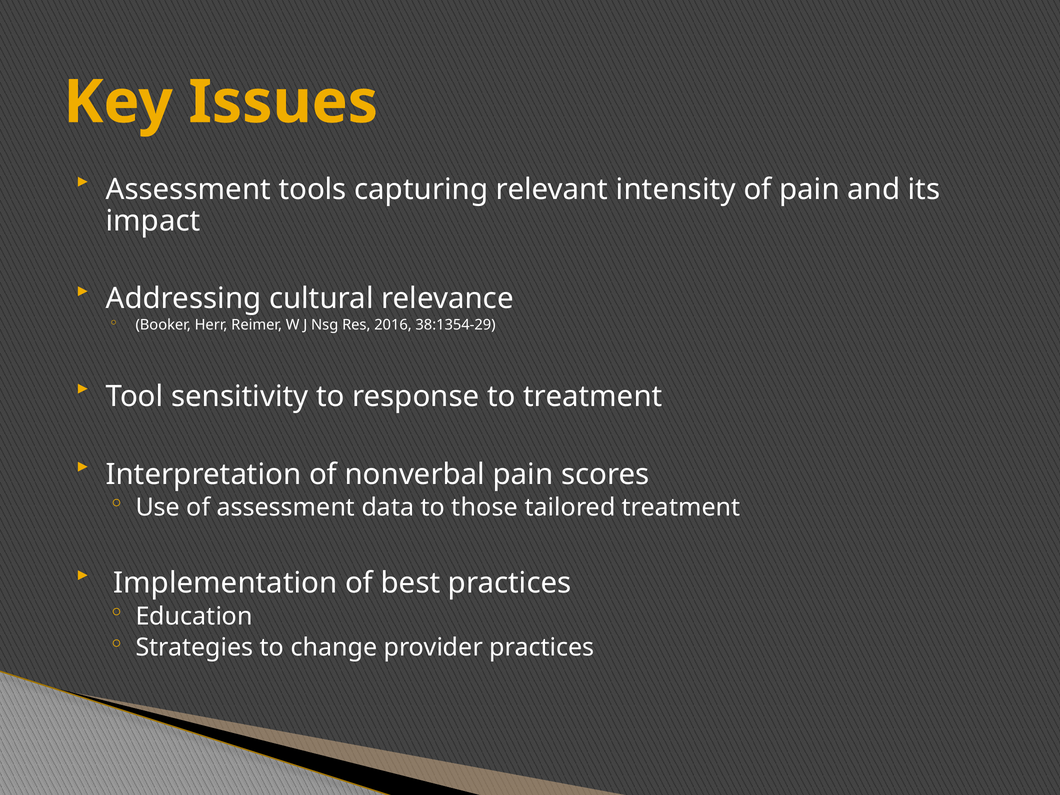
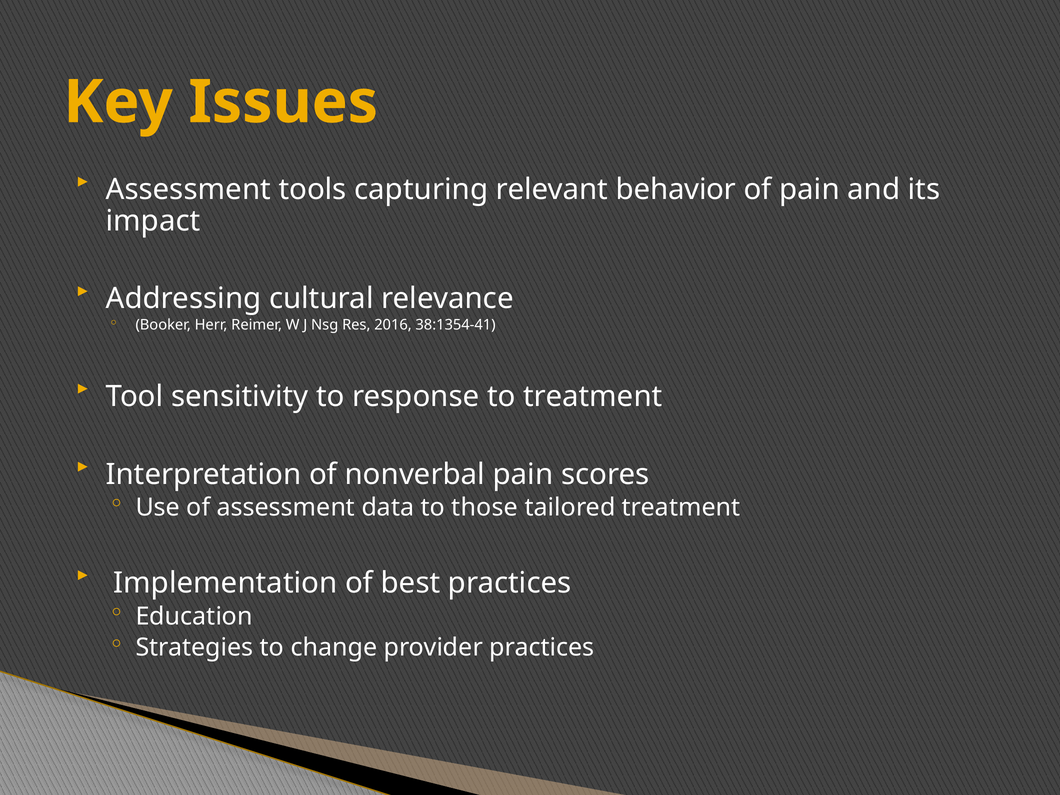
intensity: intensity -> behavior (676, 189)
38:1354-29: 38:1354-29 -> 38:1354-41 (456, 325)
